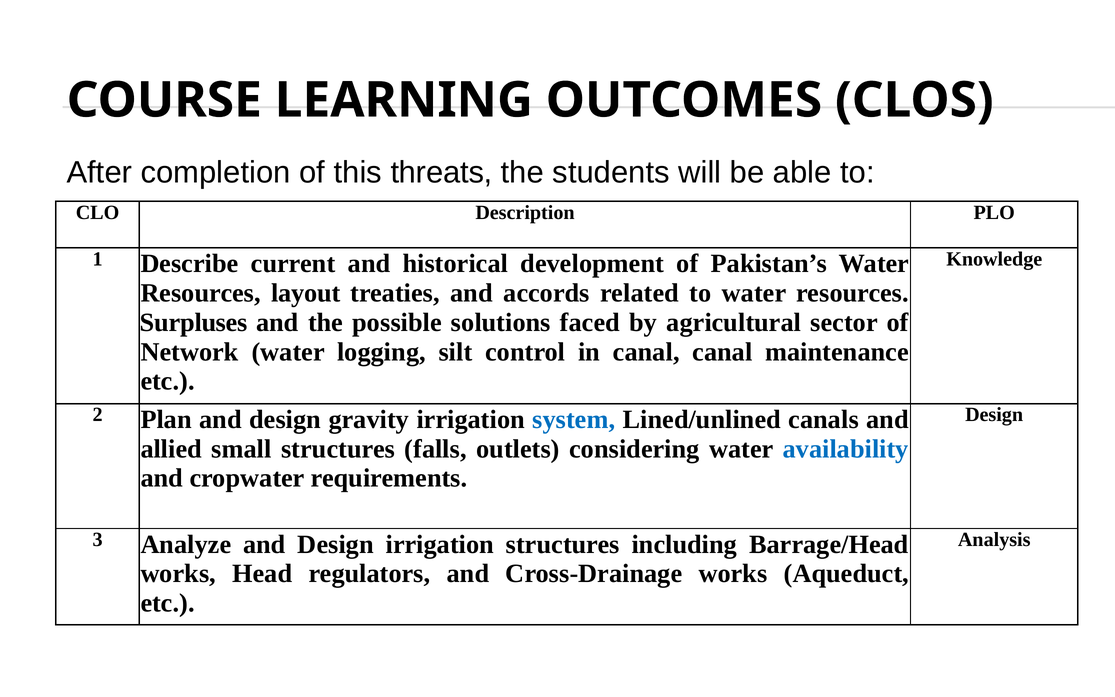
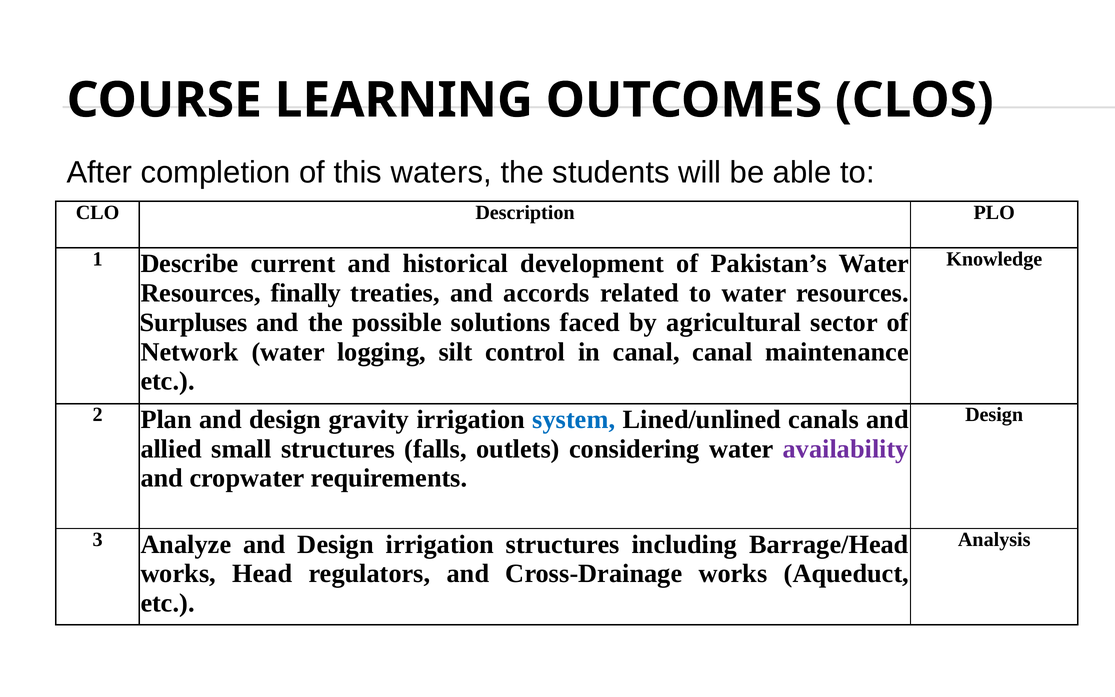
threats: threats -> waters (441, 172)
layout: layout -> finally (306, 293)
availability colour: blue -> purple (846, 449)
